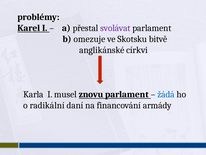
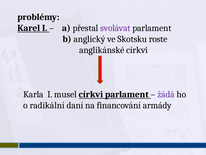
omezuje: omezuje -> anglický (89, 39)
bitvě: bitvě -> roste (158, 39)
musel znovu: znovu -> církvi (91, 94)
žádá colour: blue -> purple (166, 94)
